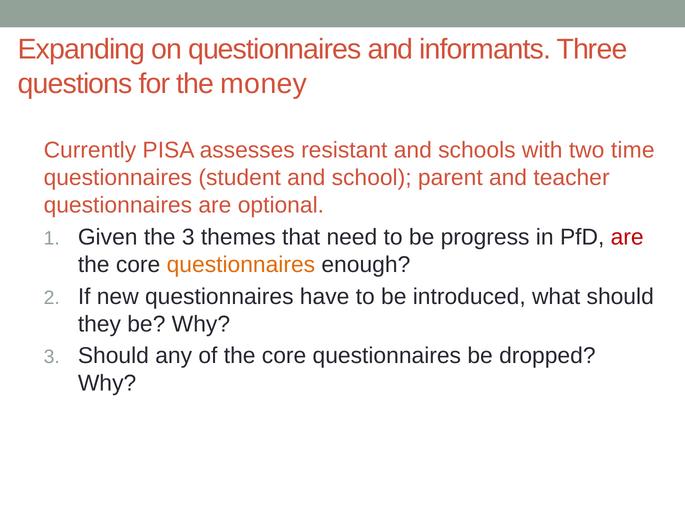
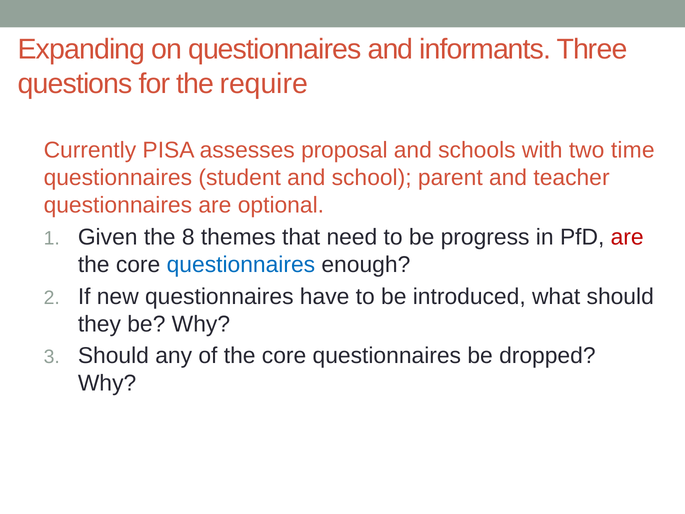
money: money -> require (264, 84)
resistant: resistant -> proposal (344, 150)
the 3: 3 -> 8 (188, 237)
questionnaires colour: orange -> blue (241, 264)
